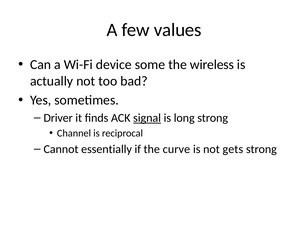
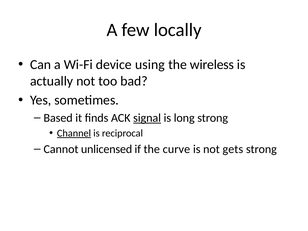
values: values -> locally (178, 30)
some: some -> using (150, 65)
Driver: Driver -> Based (58, 118)
Channel underline: none -> present (74, 133)
essentially: essentially -> unlicensed (107, 149)
